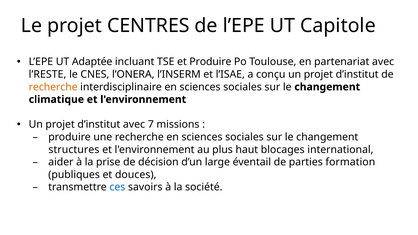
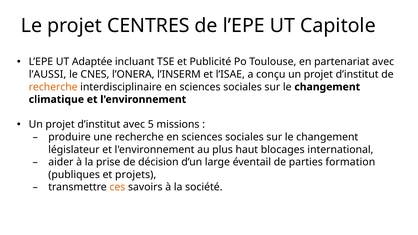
et Produire: Produire -> Publicité (210, 62)
l’RESTE: l’RESTE -> l’AUSSI (48, 74)
7: 7 -> 5 (151, 125)
structures: structures -> législateur (74, 150)
douces: douces -> projets (136, 175)
ces colour: blue -> orange (117, 187)
